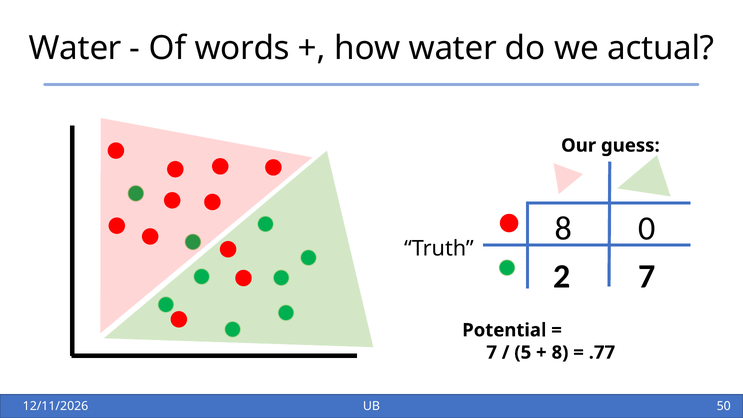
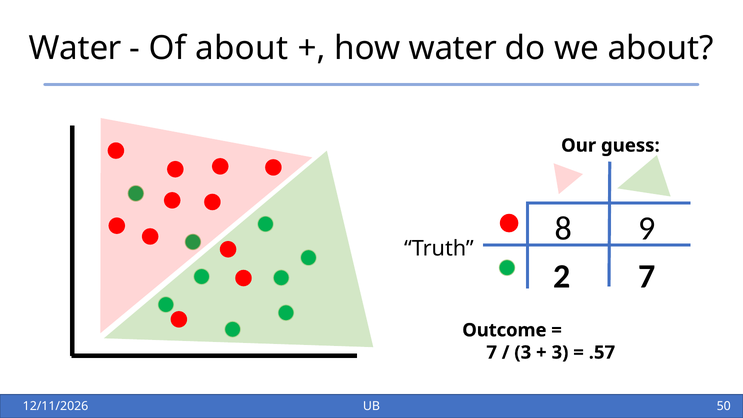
Of words: words -> about (242, 48)
we actual: actual -> about (661, 48)
0: 0 -> 9 (647, 228)
Potential: Potential -> Outcome (504, 330)
5: 5 -> 3 (523, 352)
8: 8 -> 3 (560, 352)
.77: .77 -> .57 (602, 352)
